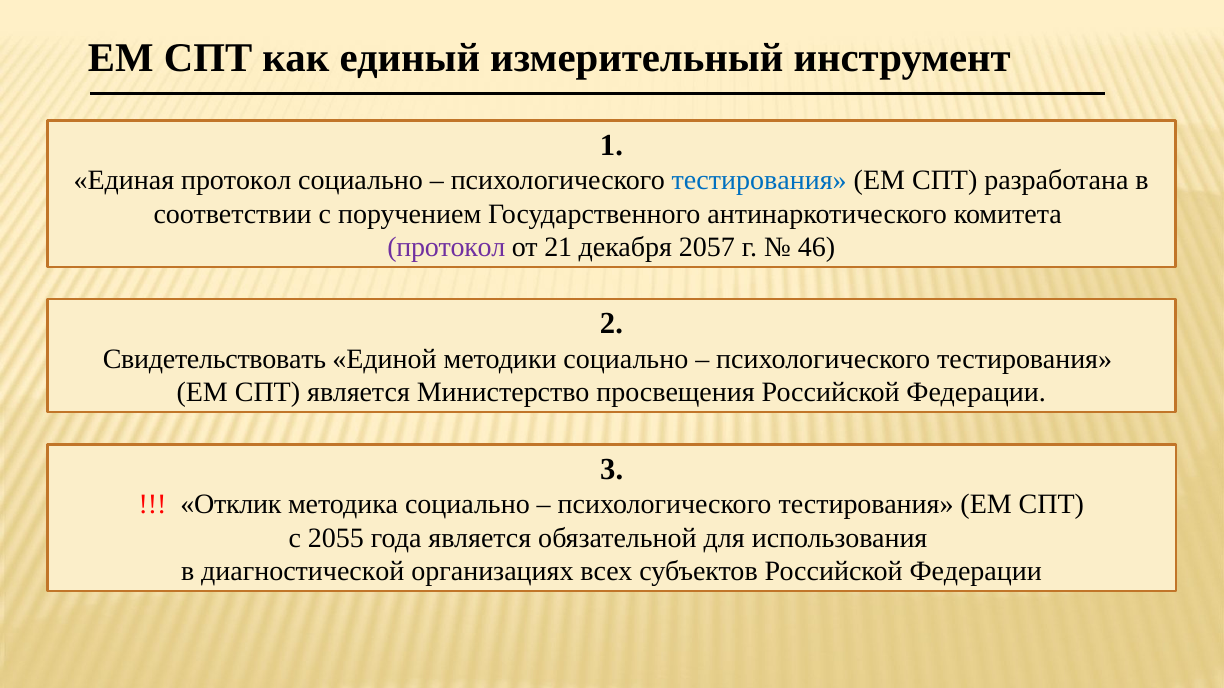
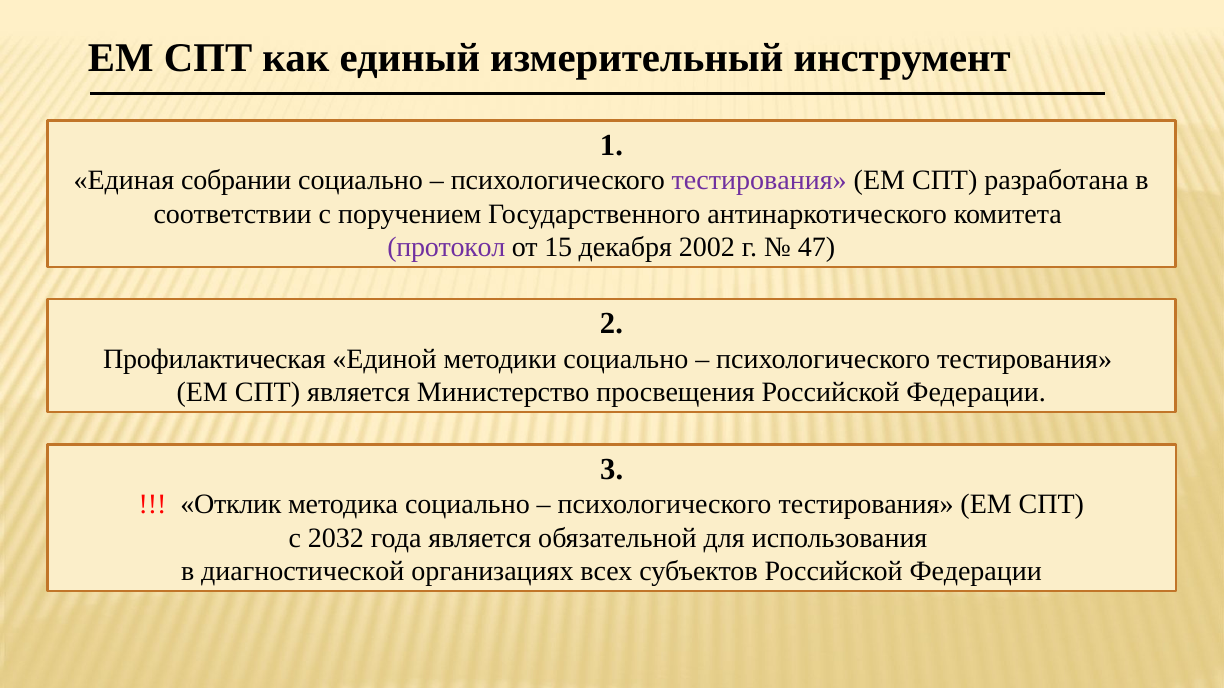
Единая протокол: протокол -> собрании (236, 181)
тестирования colour: blue -> purple (759, 181)
21: 21 -> 15 (558, 248)
2057: 2057 -> 2002 (707, 248)
46: 46 -> 47 (817, 248)
Свидетельствовать: Свидетельствовать -> Профилактическая (214, 359)
2055: 2055 -> 2032 (336, 538)
